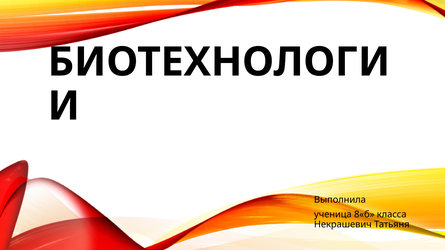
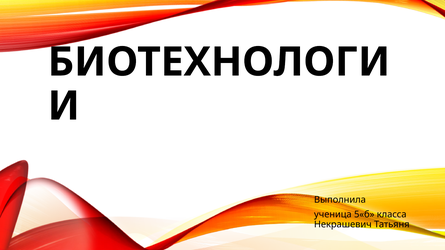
8«б: 8«б -> 5«б (364, 215)
